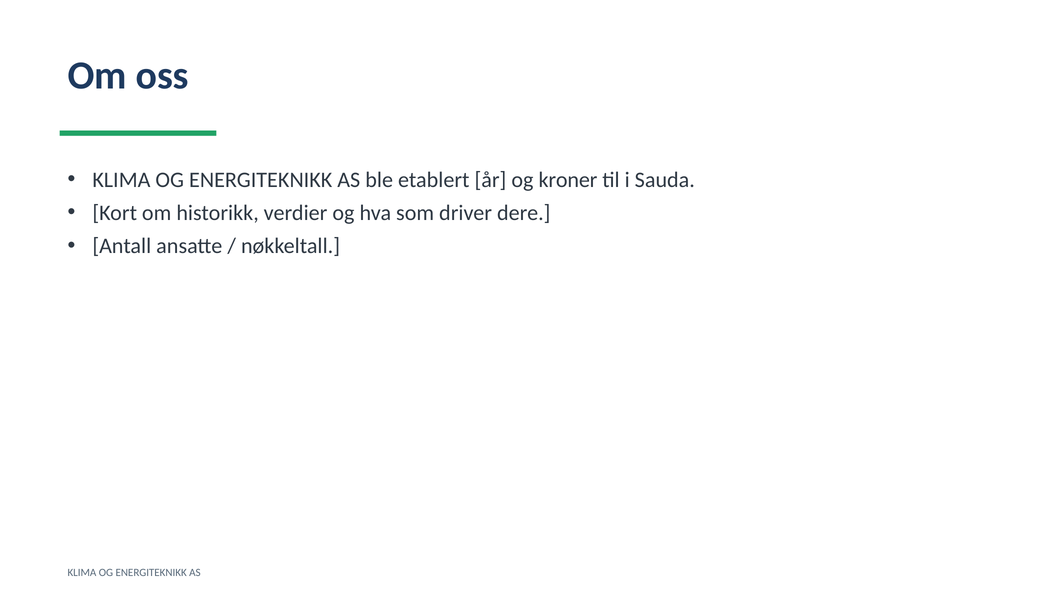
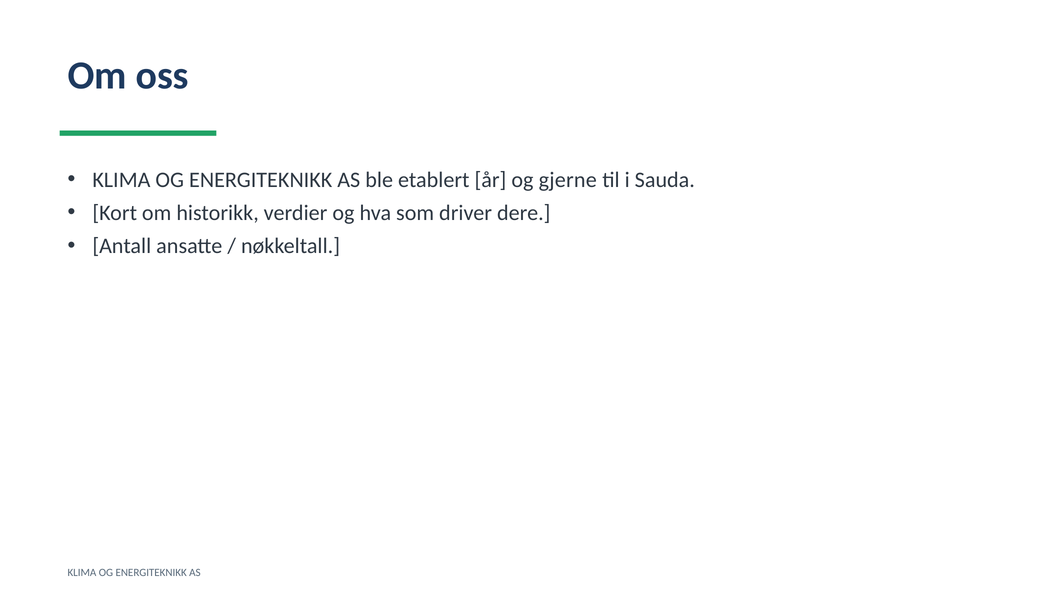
kroner: kroner -> gjerne (568, 180)
